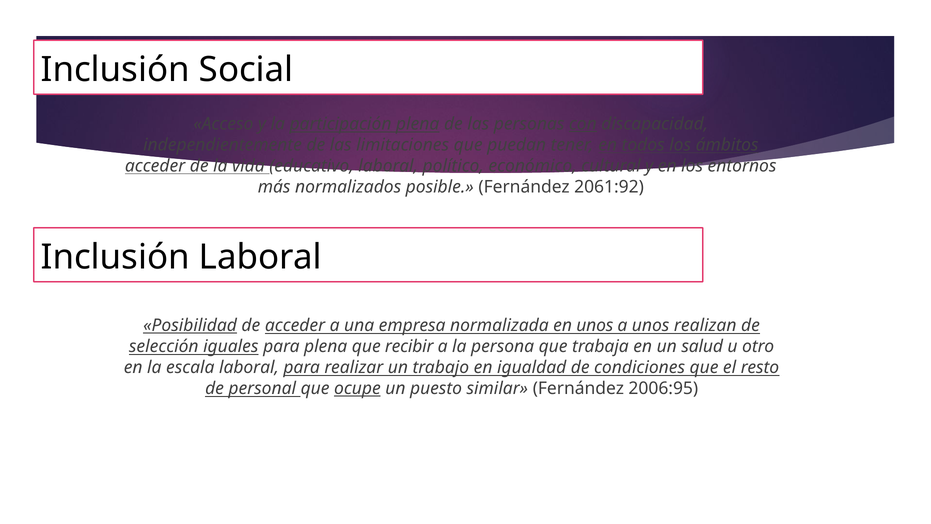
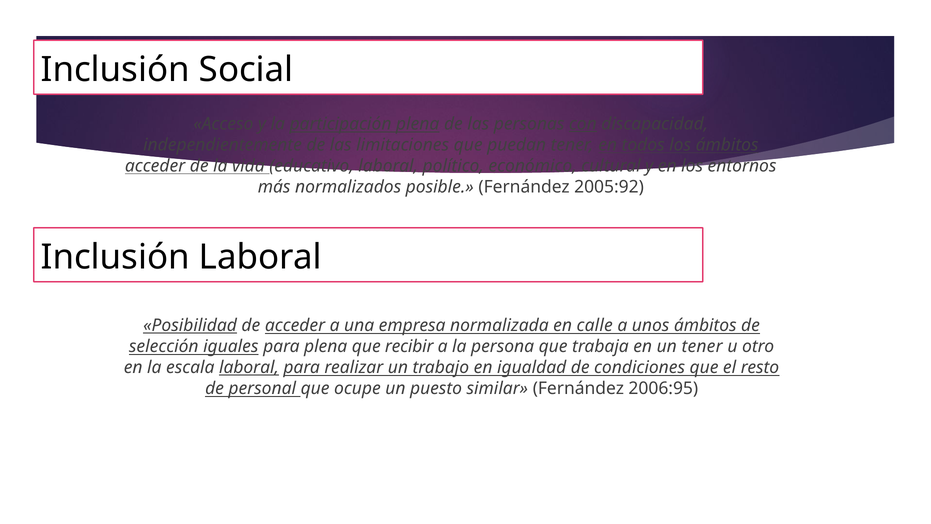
2061:92: 2061:92 -> 2005:92 (609, 187)
en unos: unos -> calle (595, 325)
unos realizan: realizan -> ámbitos (705, 325)
un salud: salud -> tener (702, 346)
laboral underline: none -> present (249, 367)
ocupe underline: present -> none (357, 388)
